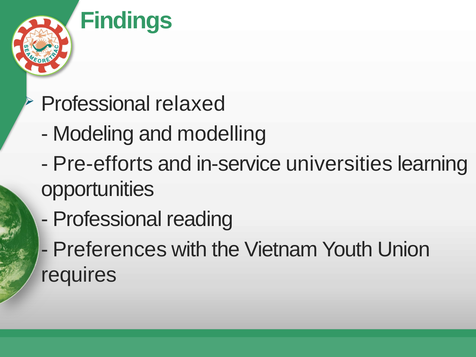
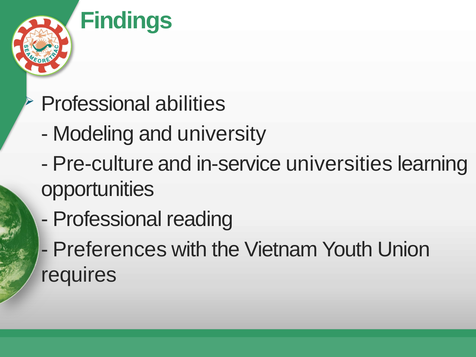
relaxed: relaxed -> abilities (190, 104)
modelling: modelling -> university (222, 134)
Pre-efforts: Pre-efforts -> Pre-culture (103, 164)
